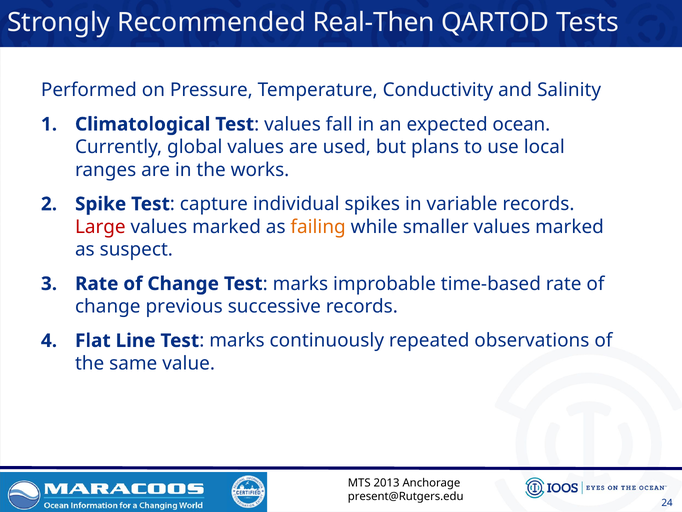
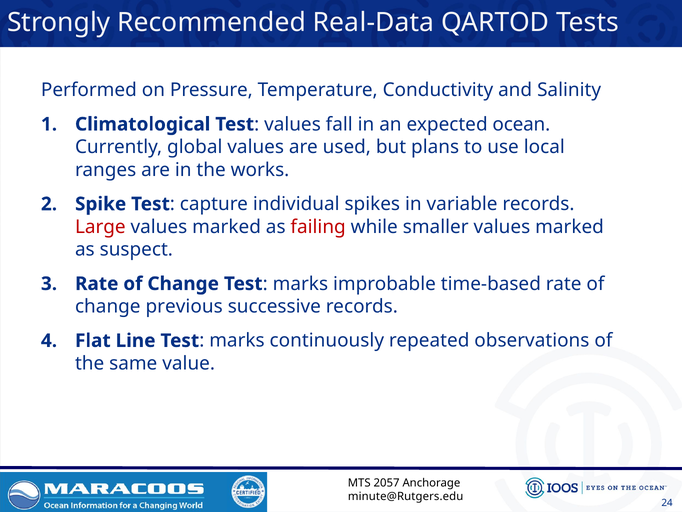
Real-Then: Real-Then -> Real-Data (374, 22)
failing colour: orange -> red (318, 227)
2013: 2013 -> 2057 (387, 483)
present@Rutgers.edu: present@Rutgers.edu -> minute@Rutgers.edu (406, 496)
